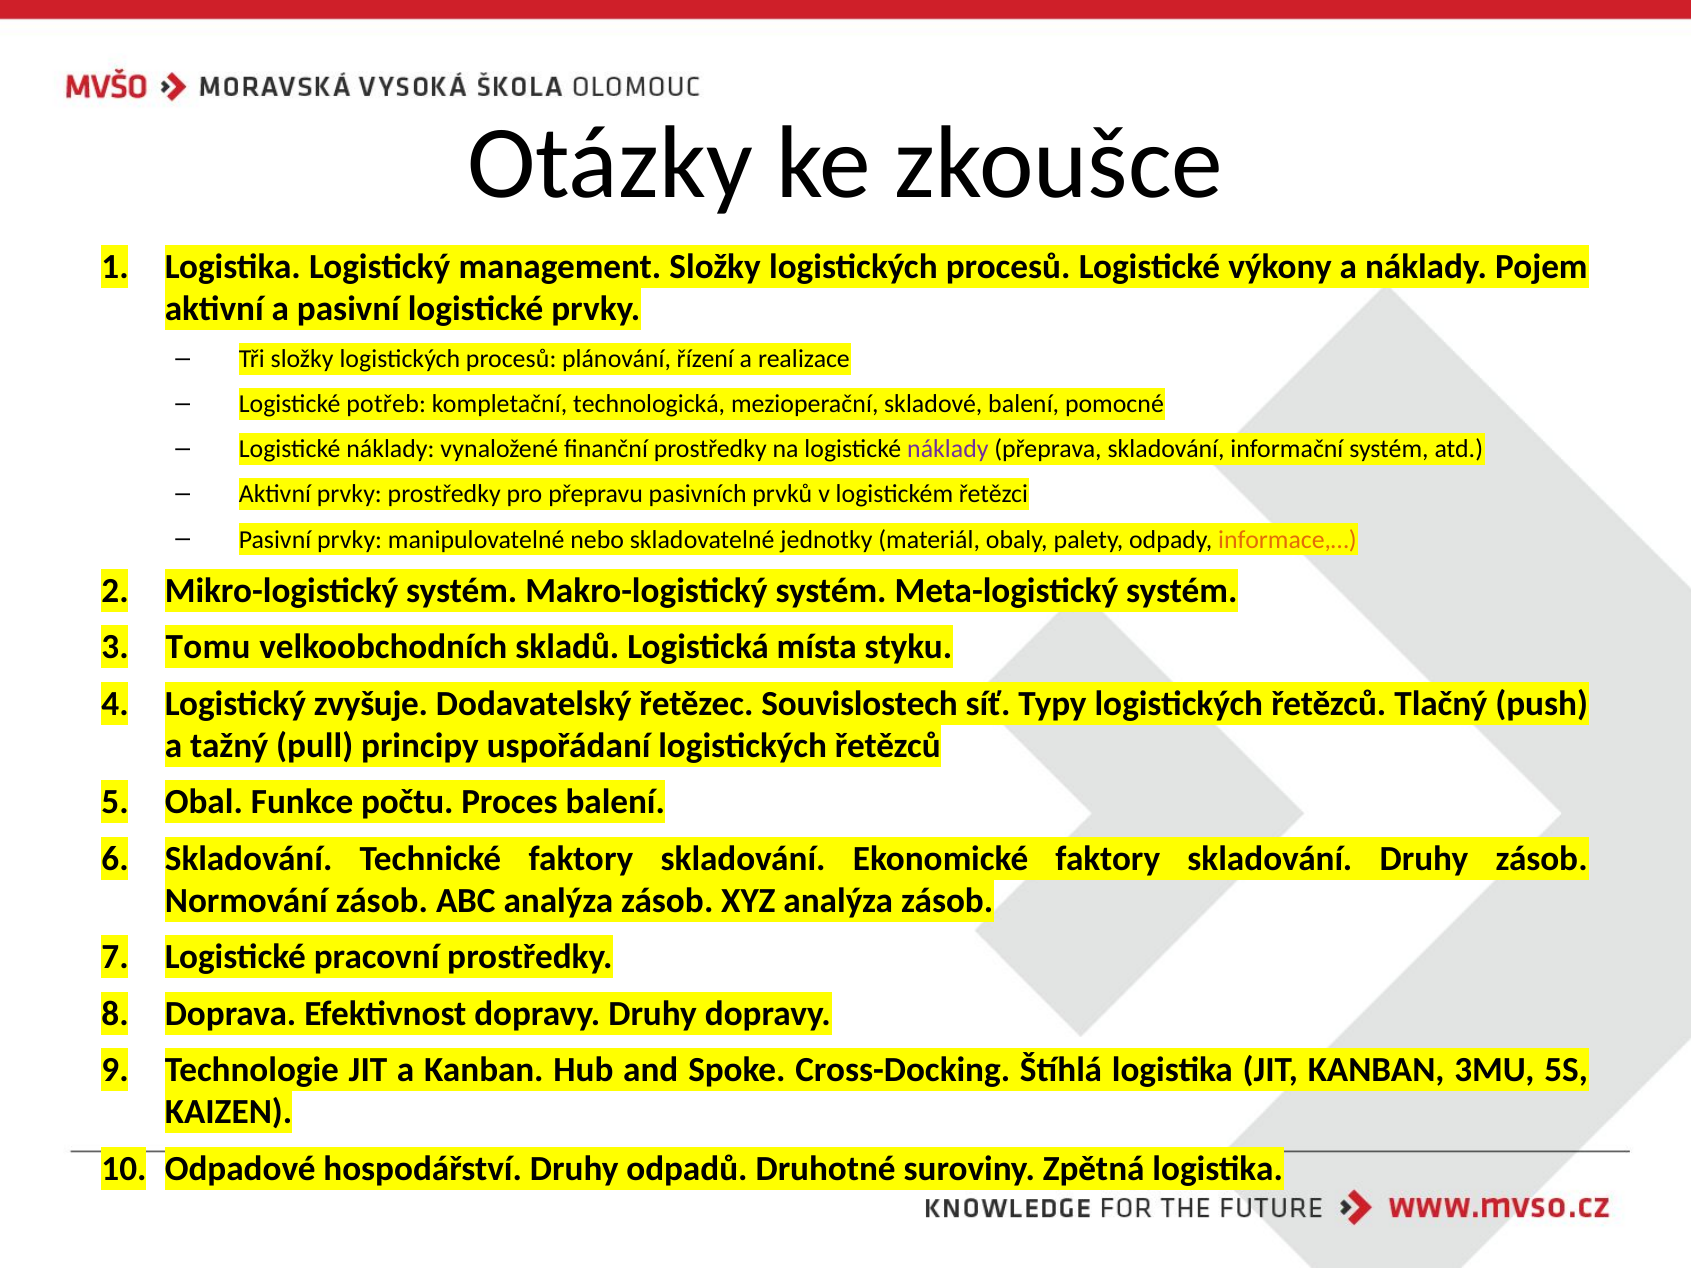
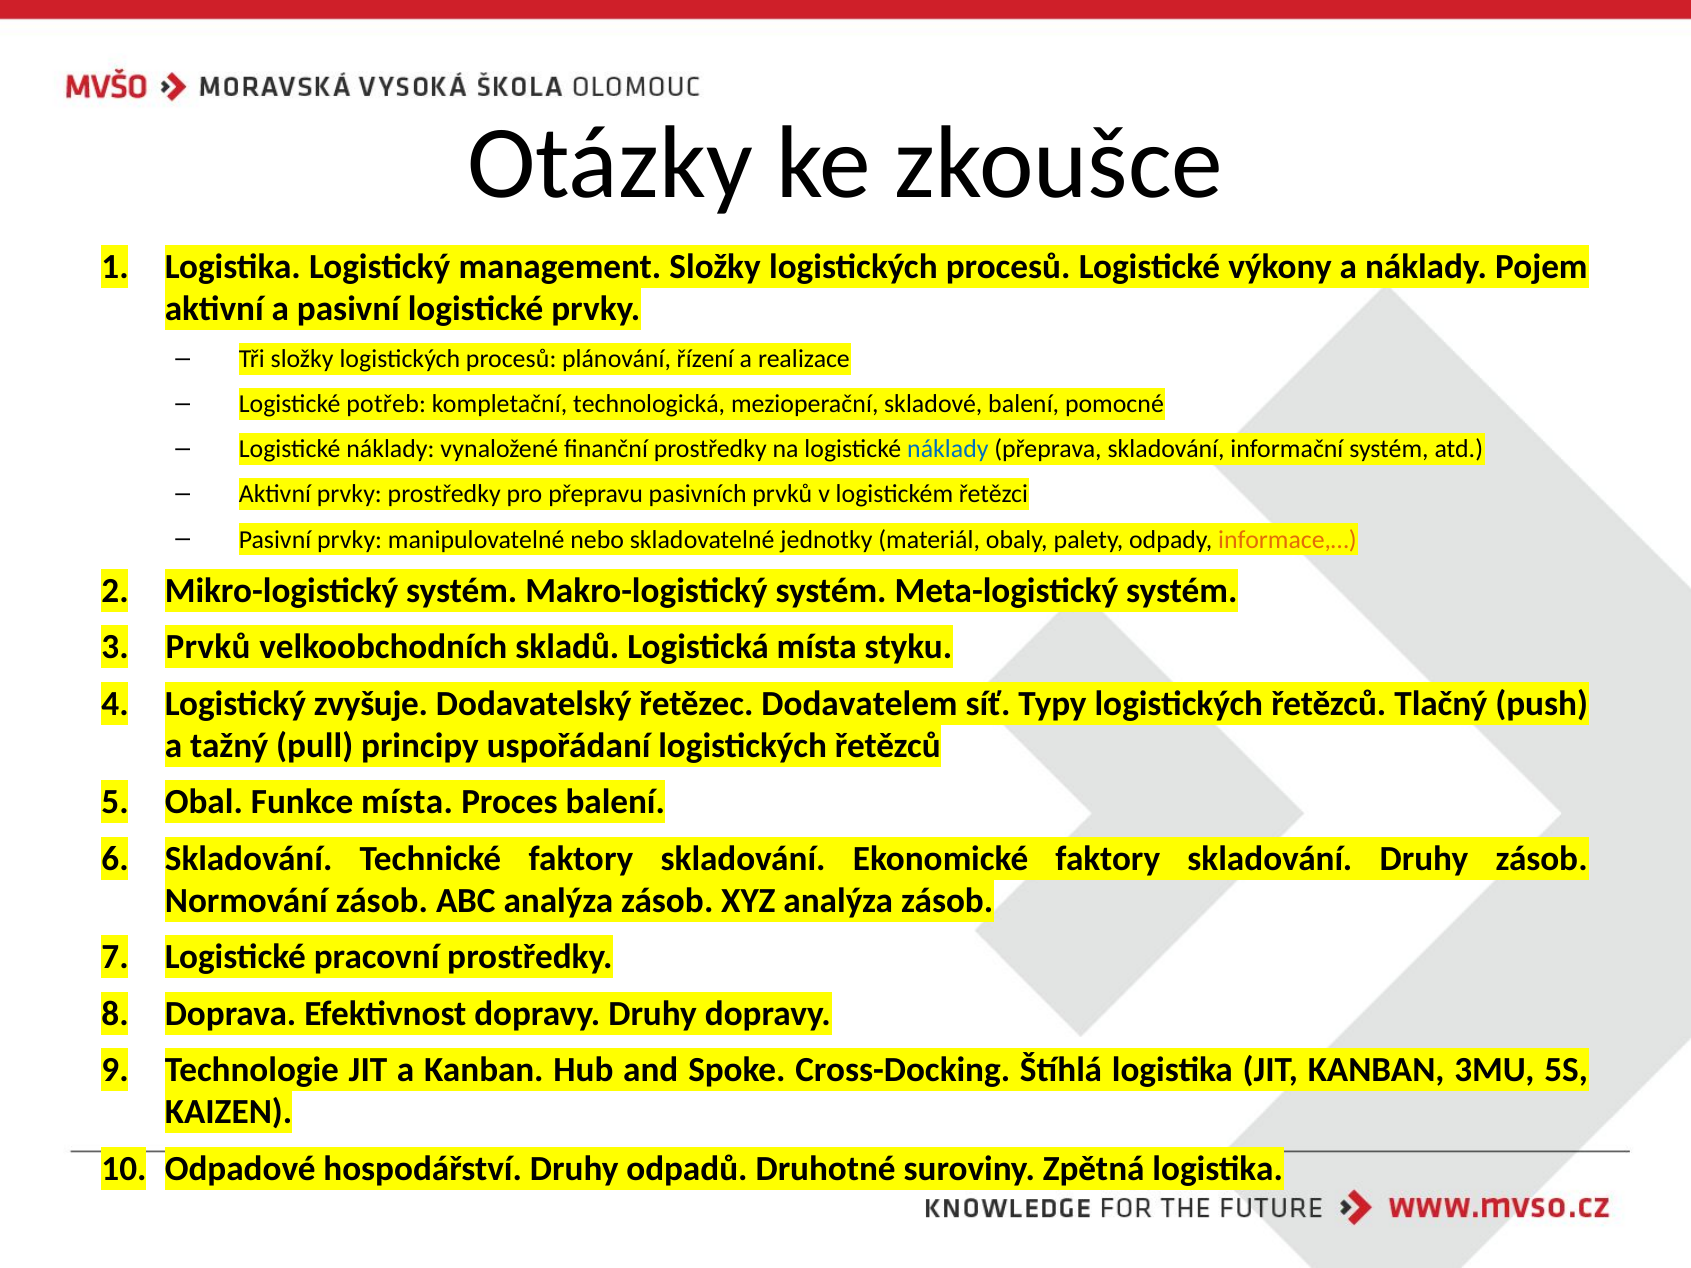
náklady colour: purple -> blue (948, 449)
Tomu: Tomu -> Prvků (208, 647)
Souvislostech: Souvislostech -> Dodavatelem (860, 704)
Funkce počtu: počtu -> místa (407, 802)
